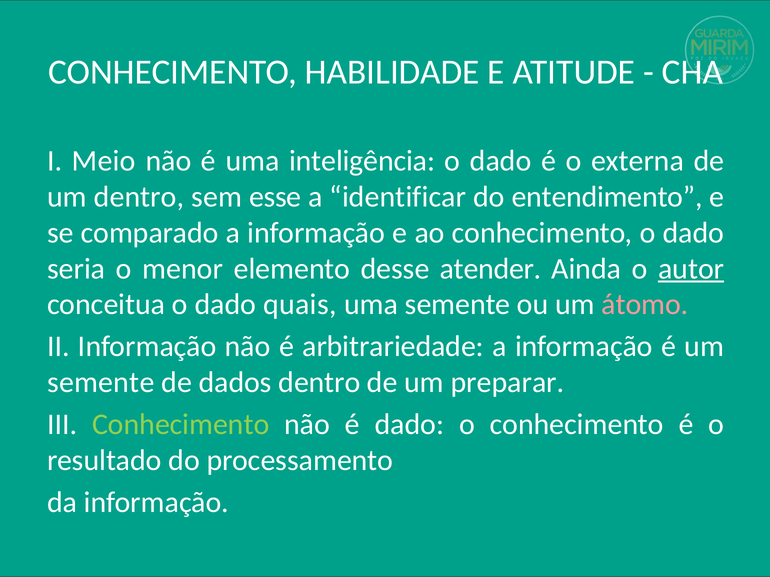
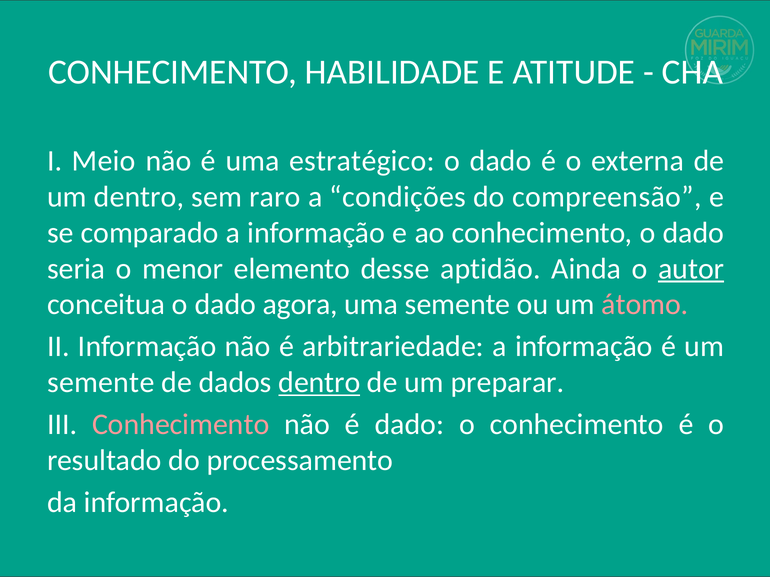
inteligência: inteligência -> estratégico (362, 161)
esse: esse -> raro (275, 197)
identificar: identificar -> condições (398, 197)
entendimento: entendimento -> compreensão (607, 197)
atender: atender -> aptidão (490, 269)
quais: quais -> agora (300, 305)
dentro underline: none -> present (319, 383)
Conhecimento colour: light green -> pink (181, 425)
